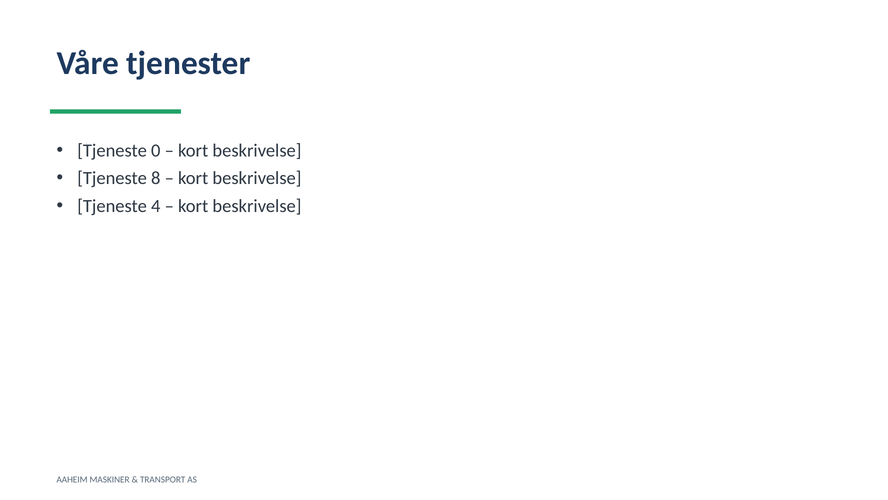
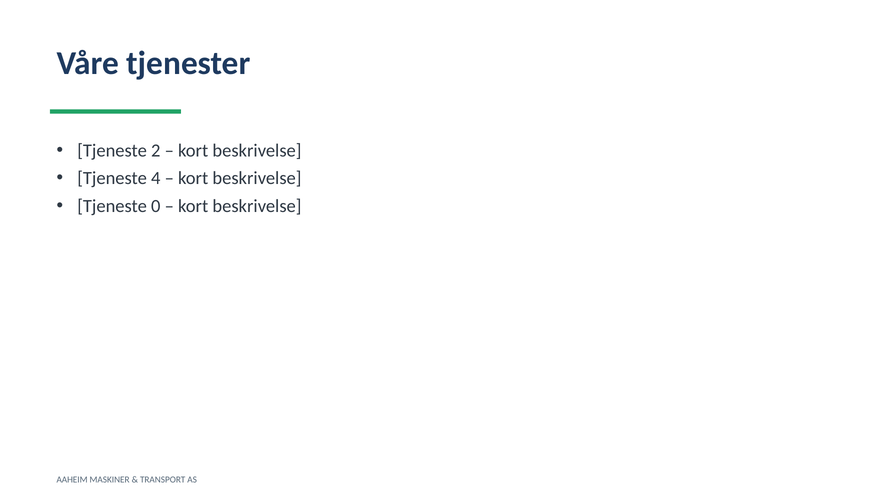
0: 0 -> 2 (156, 150)
8: 8 -> 4 (156, 178)
4: 4 -> 0 (156, 206)
